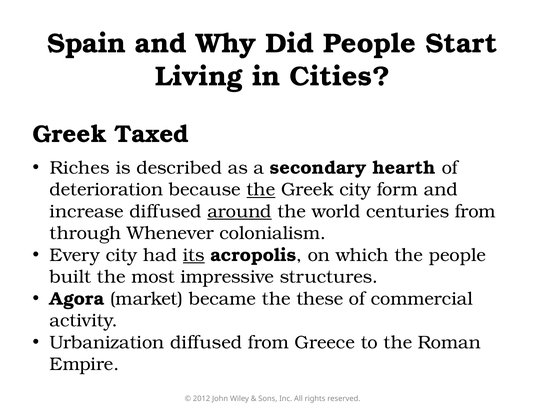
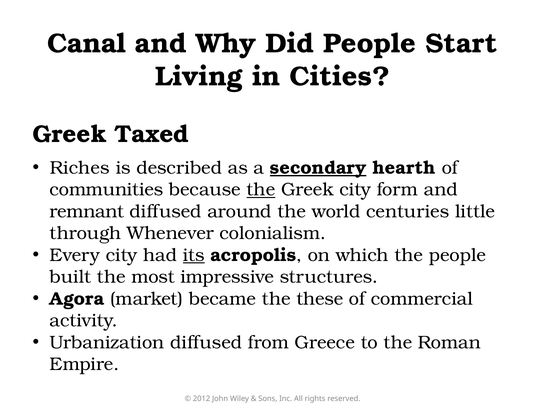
Spain: Spain -> Canal (87, 44)
secondary underline: none -> present (318, 168)
deterioration: deterioration -> communities (106, 190)
increase: increase -> remnant (87, 211)
around underline: present -> none (239, 211)
centuries from: from -> little (475, 211)
